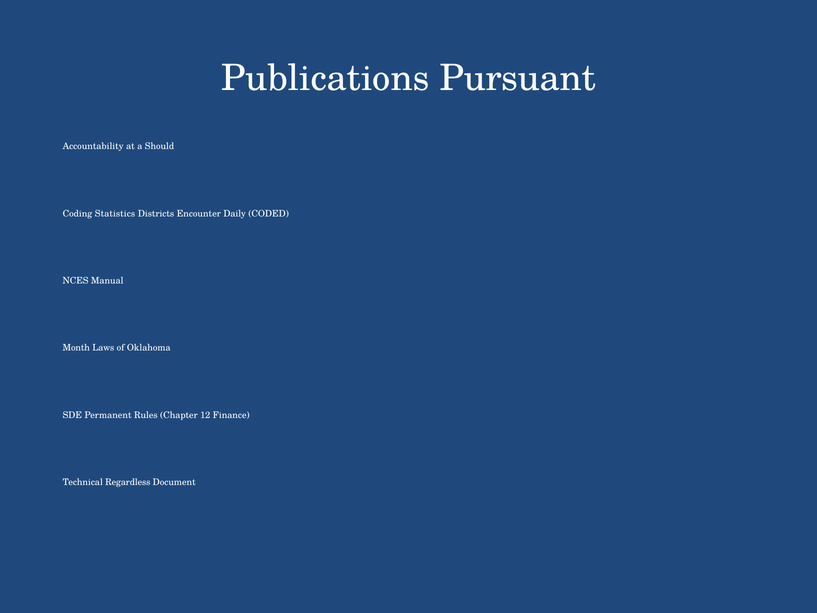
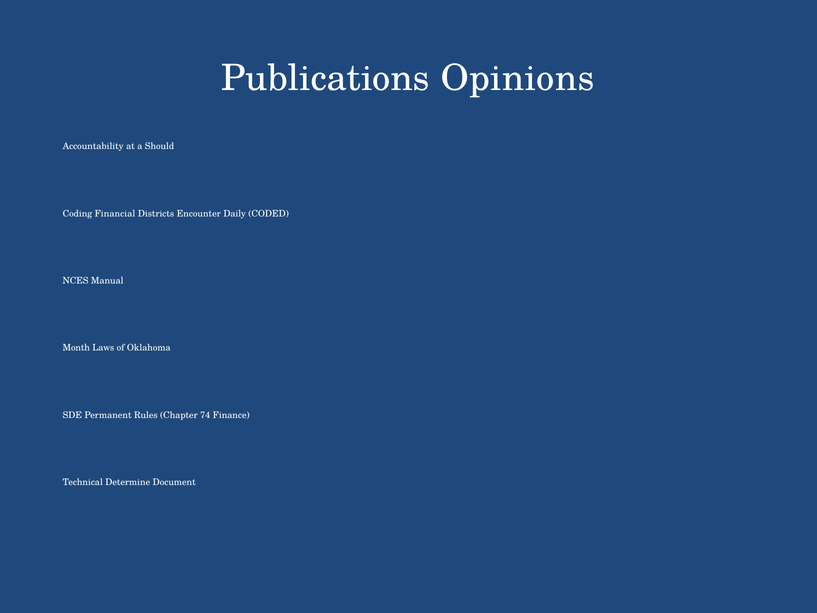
Pursuant: Pursuant -> Opinions (517, 78)
Statistics: Statistics -> Financial (115, 213)
12: 12 -> 74 (205, 415)
Regardless: Regardless -> Determine (128, 482)
